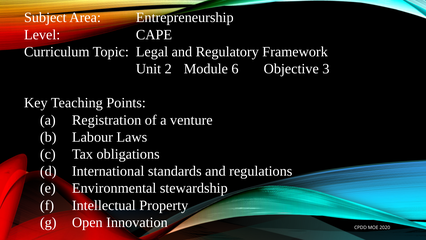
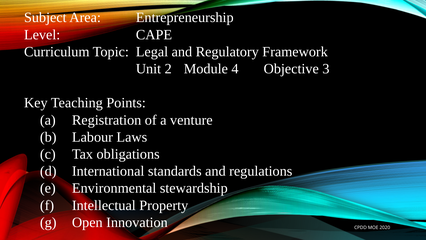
6: 6 -> 4 (235, 69)
